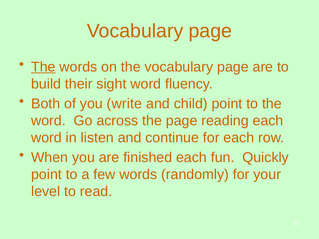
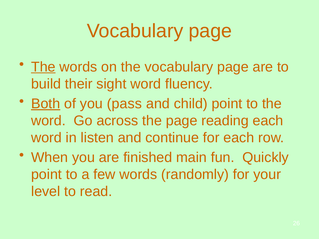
Both underline: none -> present (46, 104)
write: write -> pass (124, 104)
finished each: each -> main (191, 158)
